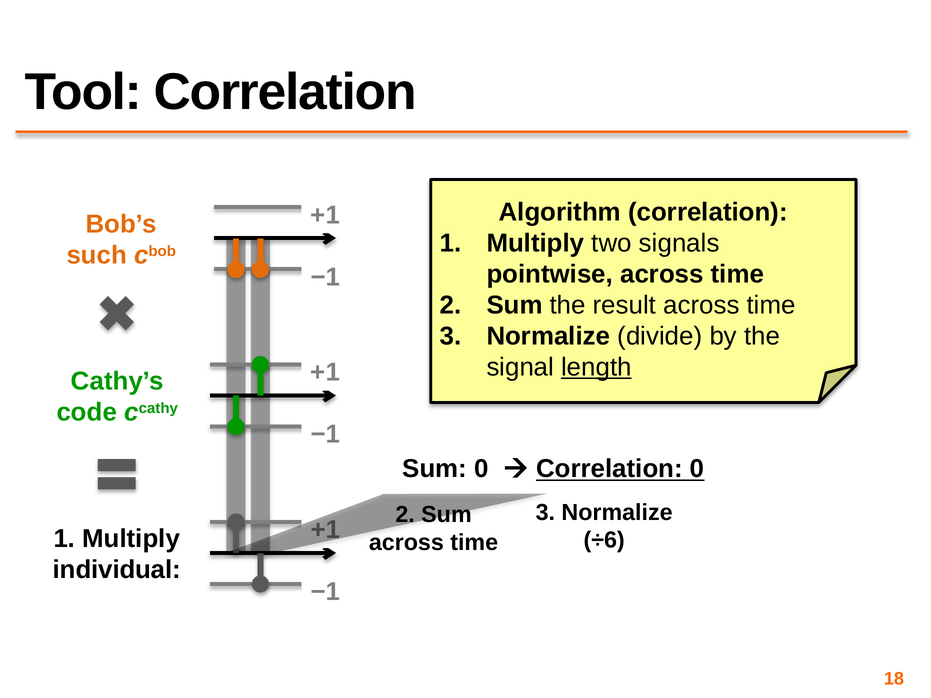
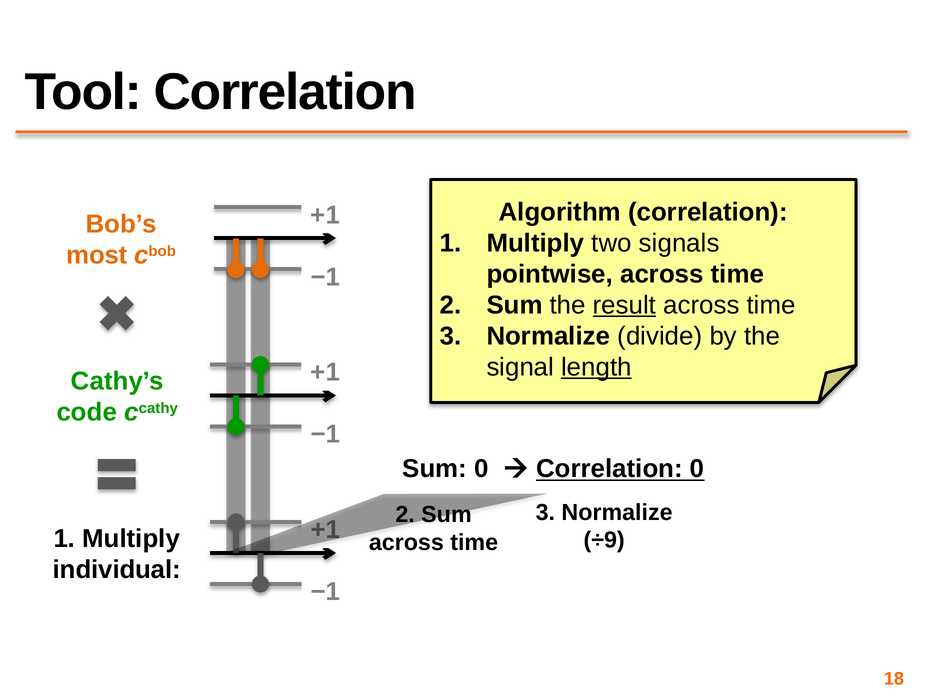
such: such -> most (97, 255)
result underline: none -> present (624, 305)
÷6: ÷6 -> ÷9 (604, 540)
